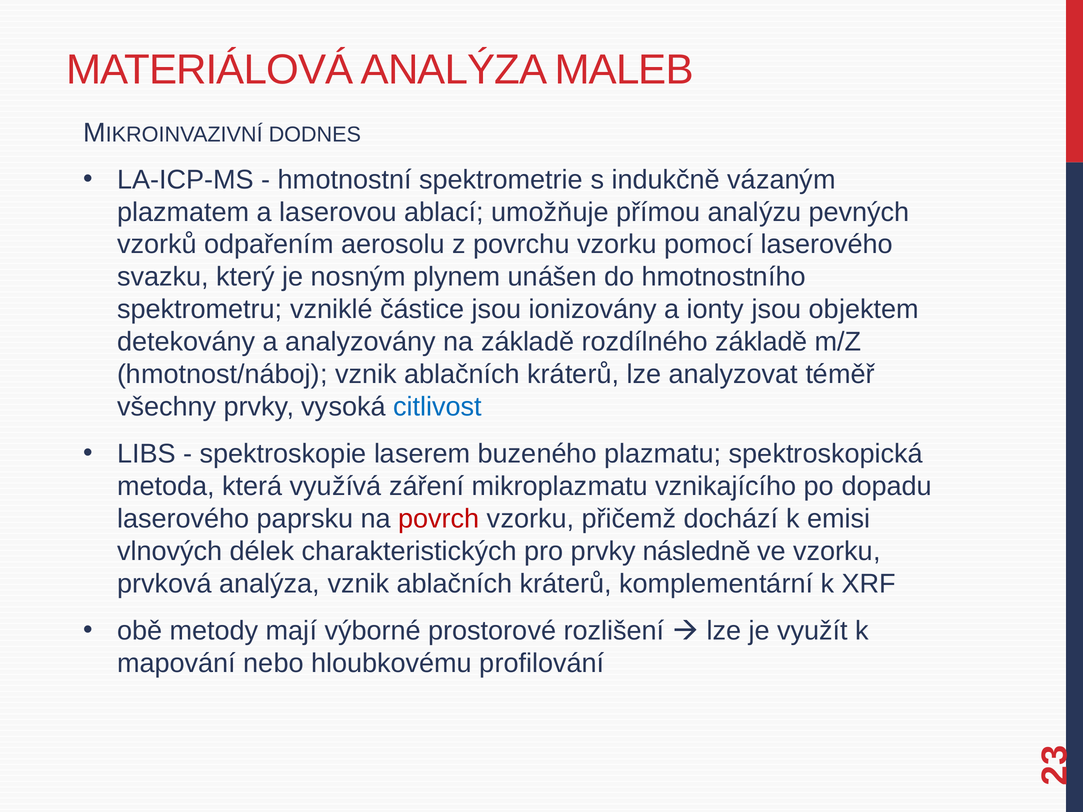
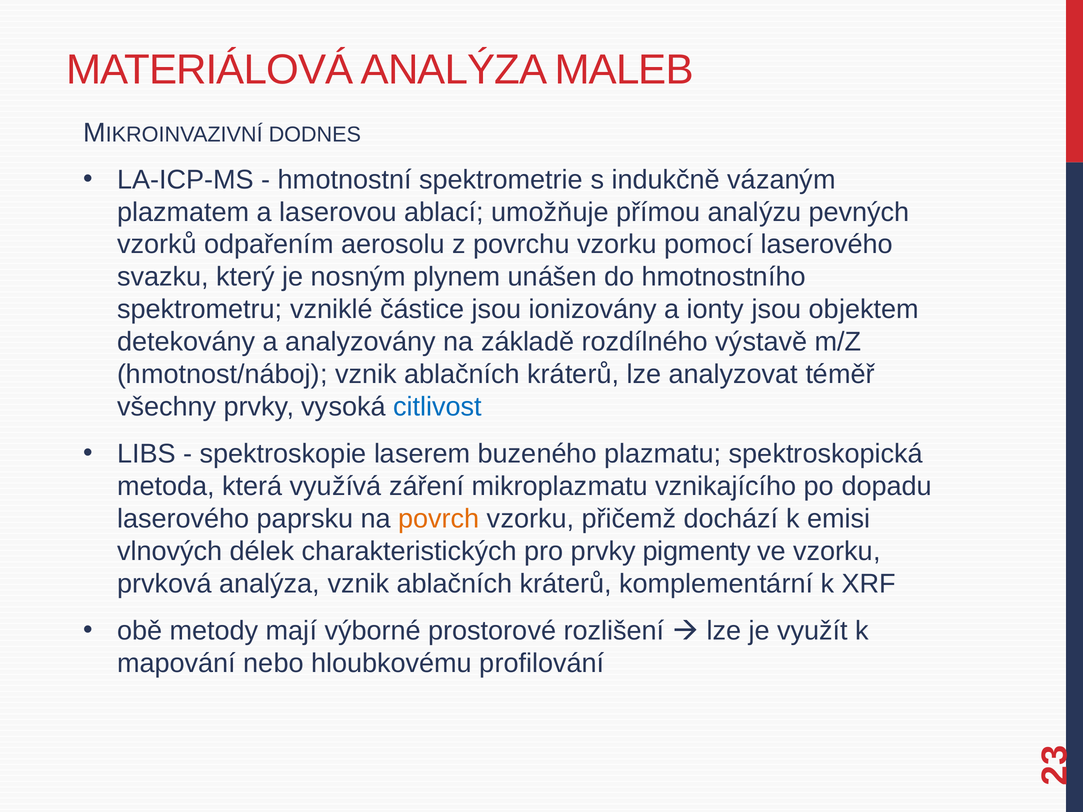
rozdílného základě: základě -> výstavě (761, 342)
povrch colour: red -> orange (439, 519)
následně: následně -> pigmenty (697, 551)
